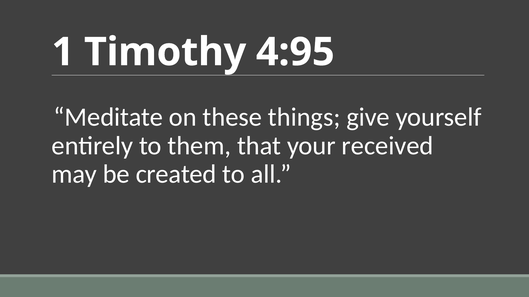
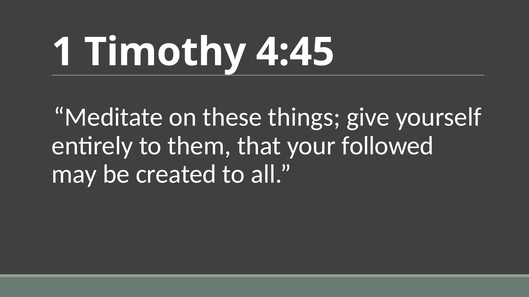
4:95: 4:95 -> 4:45 (295, 52)
received: received -> followed (388, 146)
